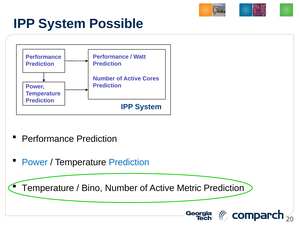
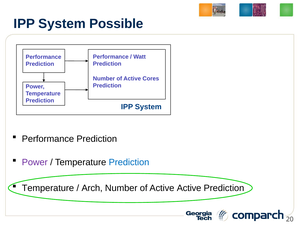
Power colour: blue -> purple (35, 162)
Bino: Bino -> Arch (92, 187)
Active Metric: Metric -> Active (189, 187)
